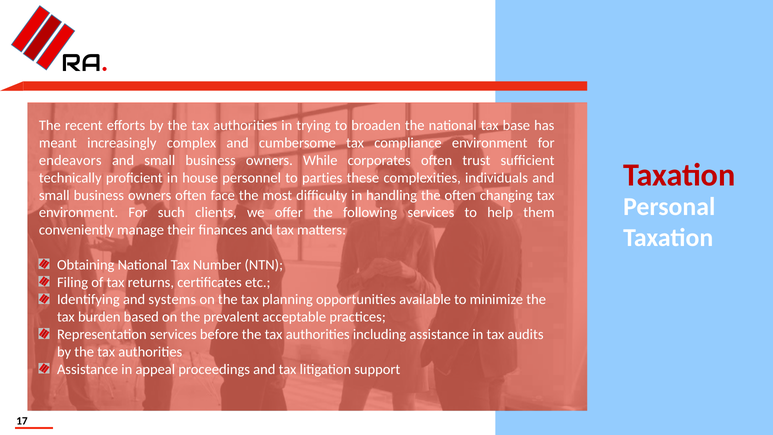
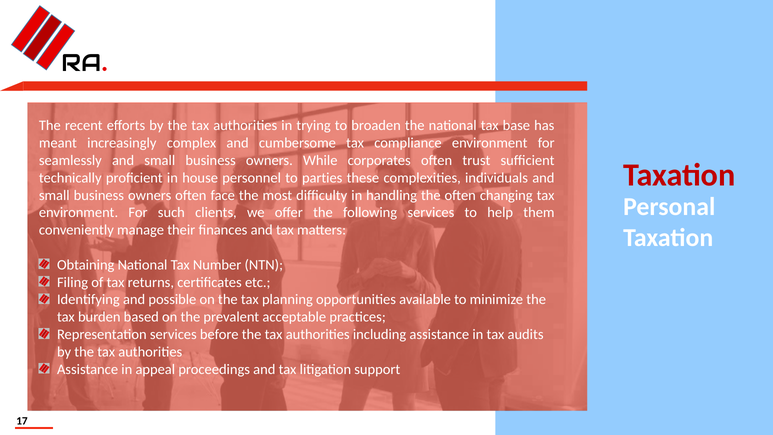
endeavors: endeavors -> seamlessly (70, 160)
systems: systems -> possible (172, 300)
